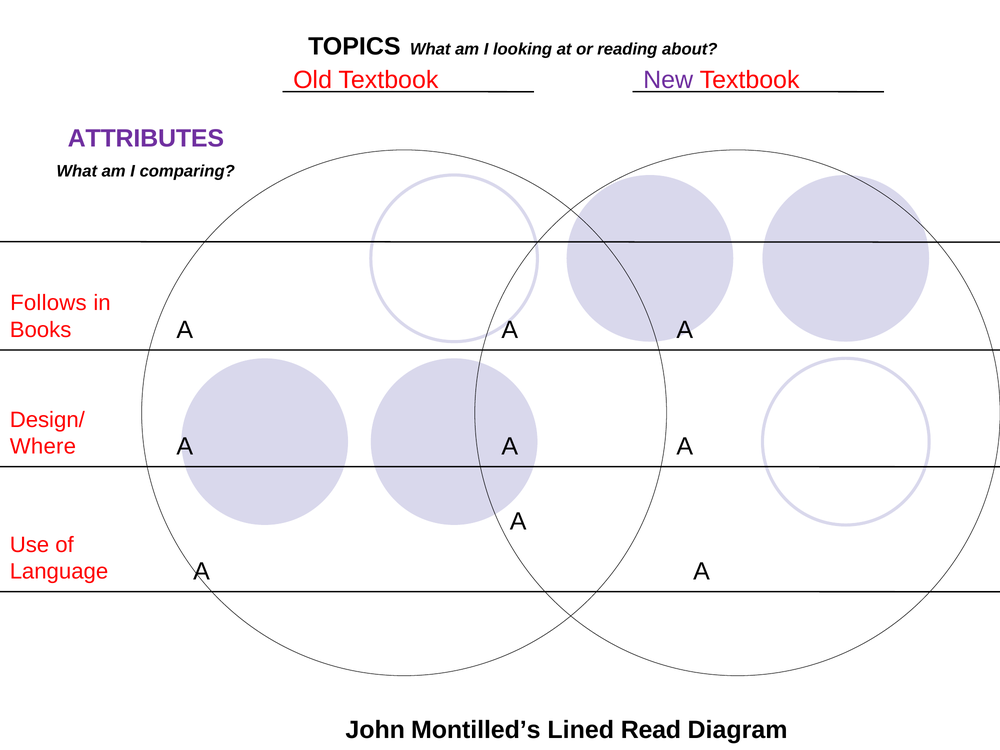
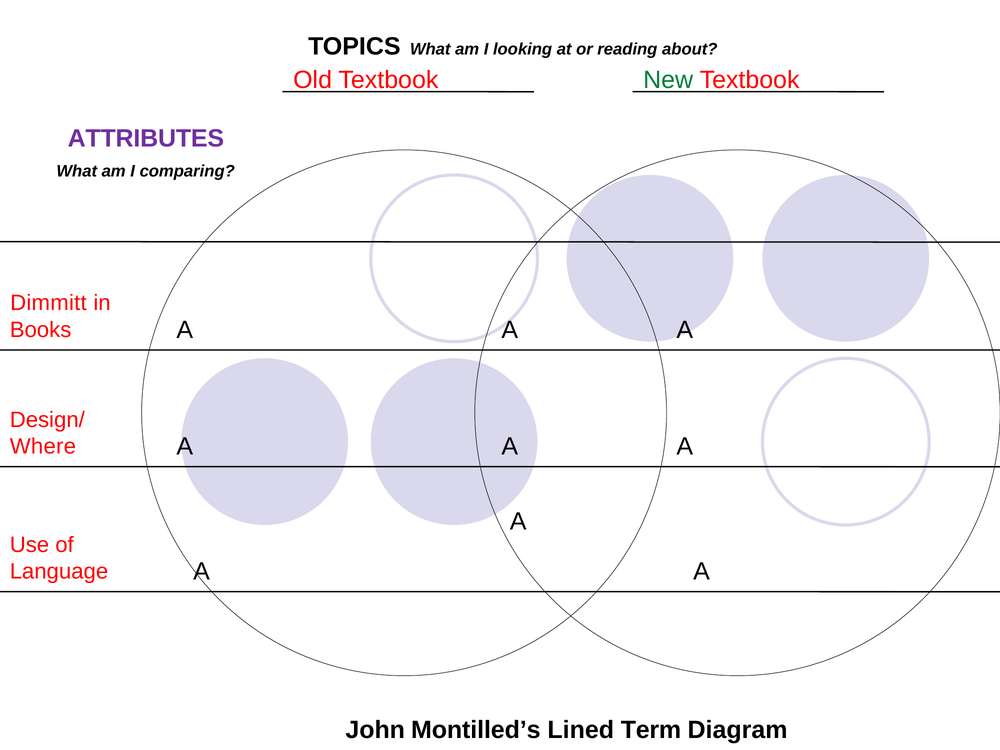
New colour: purple -> green (668, 80)
Follows: Follows -> Dimmitt (48, 303)
Read: Read -> Term (651, 730)
